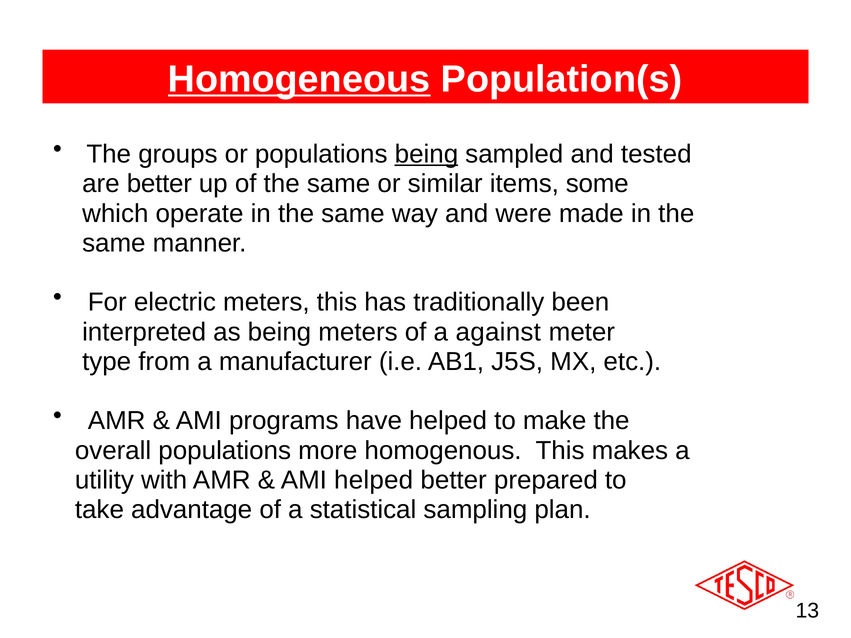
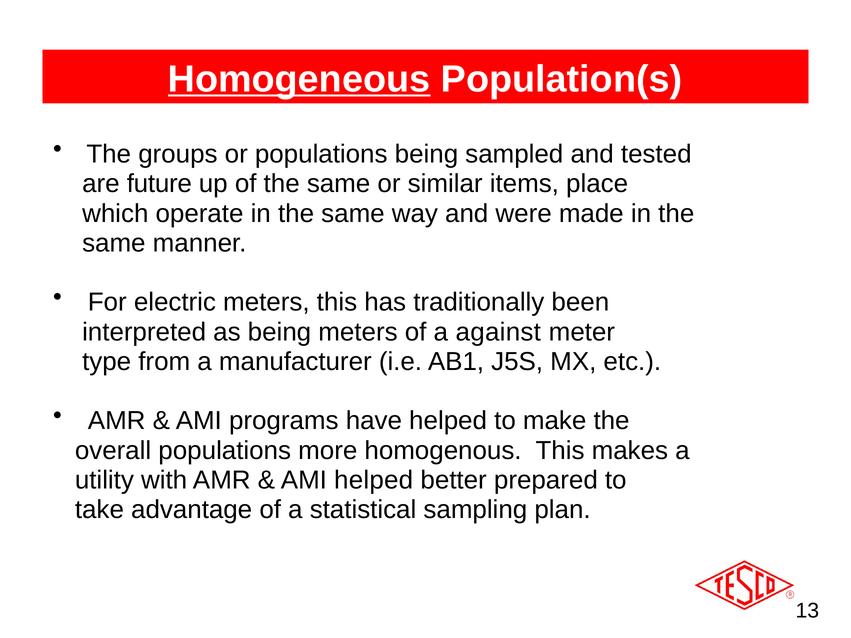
being underline: present -> none (426, 154)
are better: better -> future (159, 184)
some: some -> place (597, 184)
